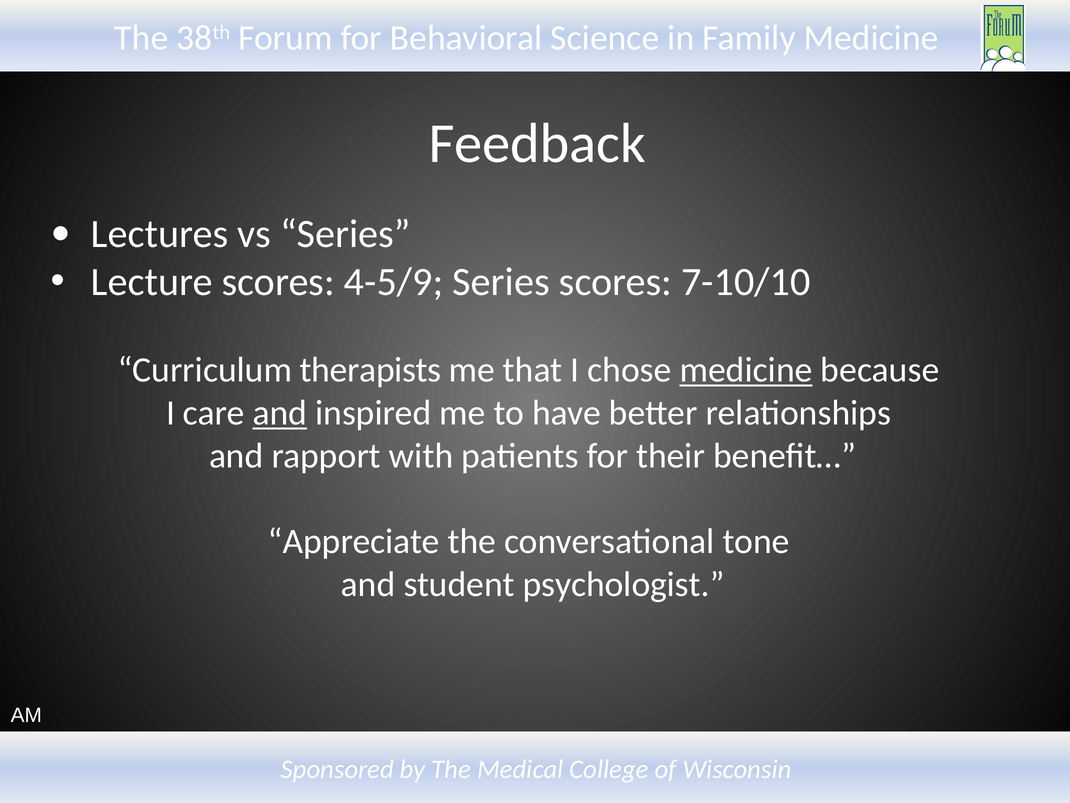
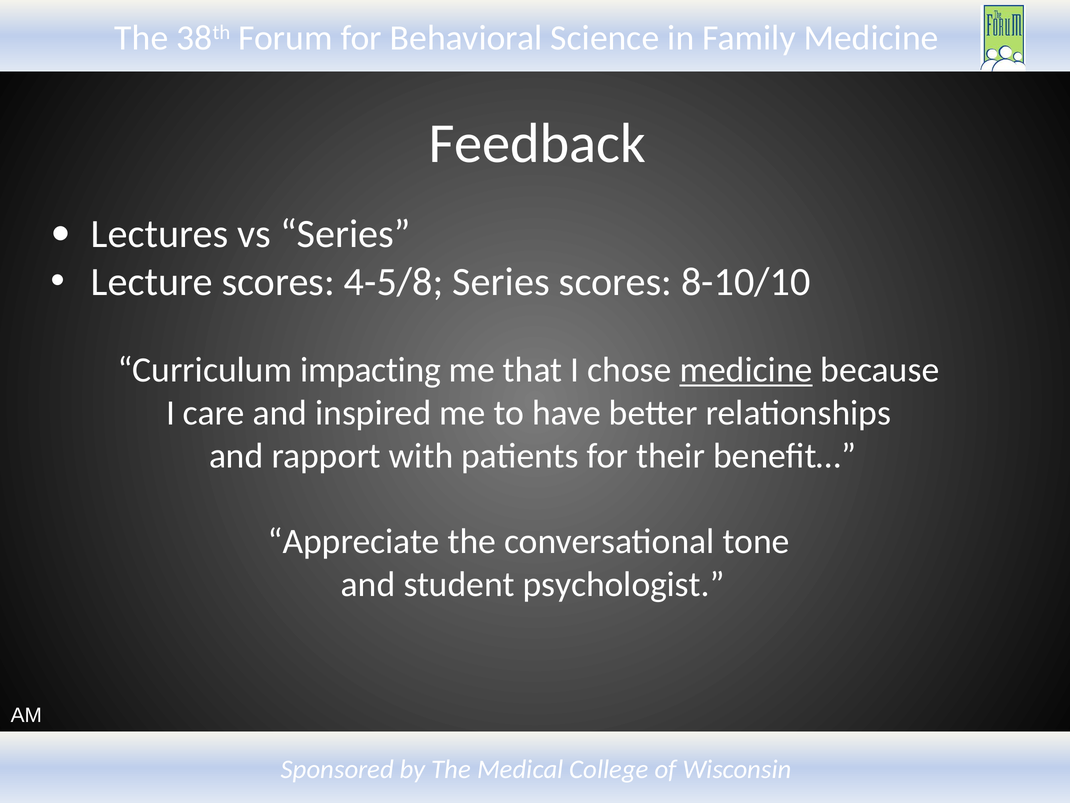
4-5/9: 4-5/9 -> 4-5/8 (394, 282)
7-10/10: 7-10/10 -> 8-10/10 (746, 282)
therapists: therapists -> impacting (371, 370)
and underline: present -> none (280, 413)
